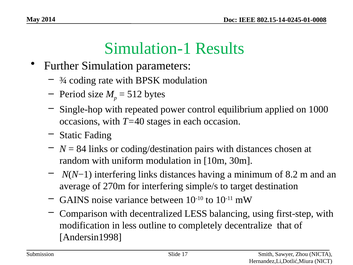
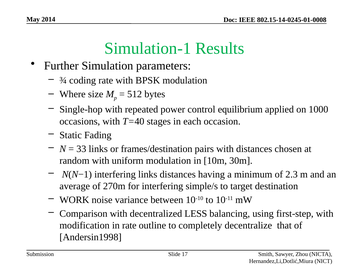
Period: Period -> Where (73, 94)
84: 84 -> 33 (81, 149)
coding/destination: coding/destination -> frames/destination (157, 149)
8.2: 8.2 -> 2.3 (292, 174)
GAINS: GAINS -> WORK (74, 200)
in less: less -> rate (129, 225)
